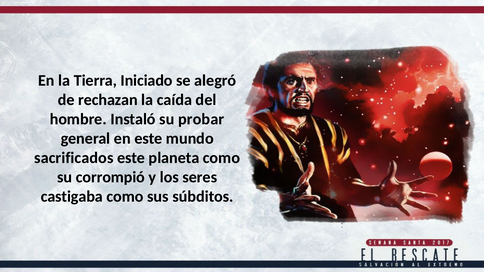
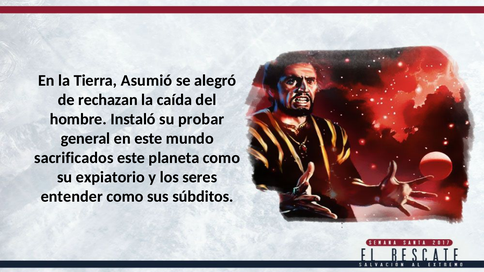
Iniciado: Iniciado -> Asumió (146, 81)
corrompió: corrompió -> expiatorio (110, 177)
castigaba: castigaba -> entender (72, 197)
